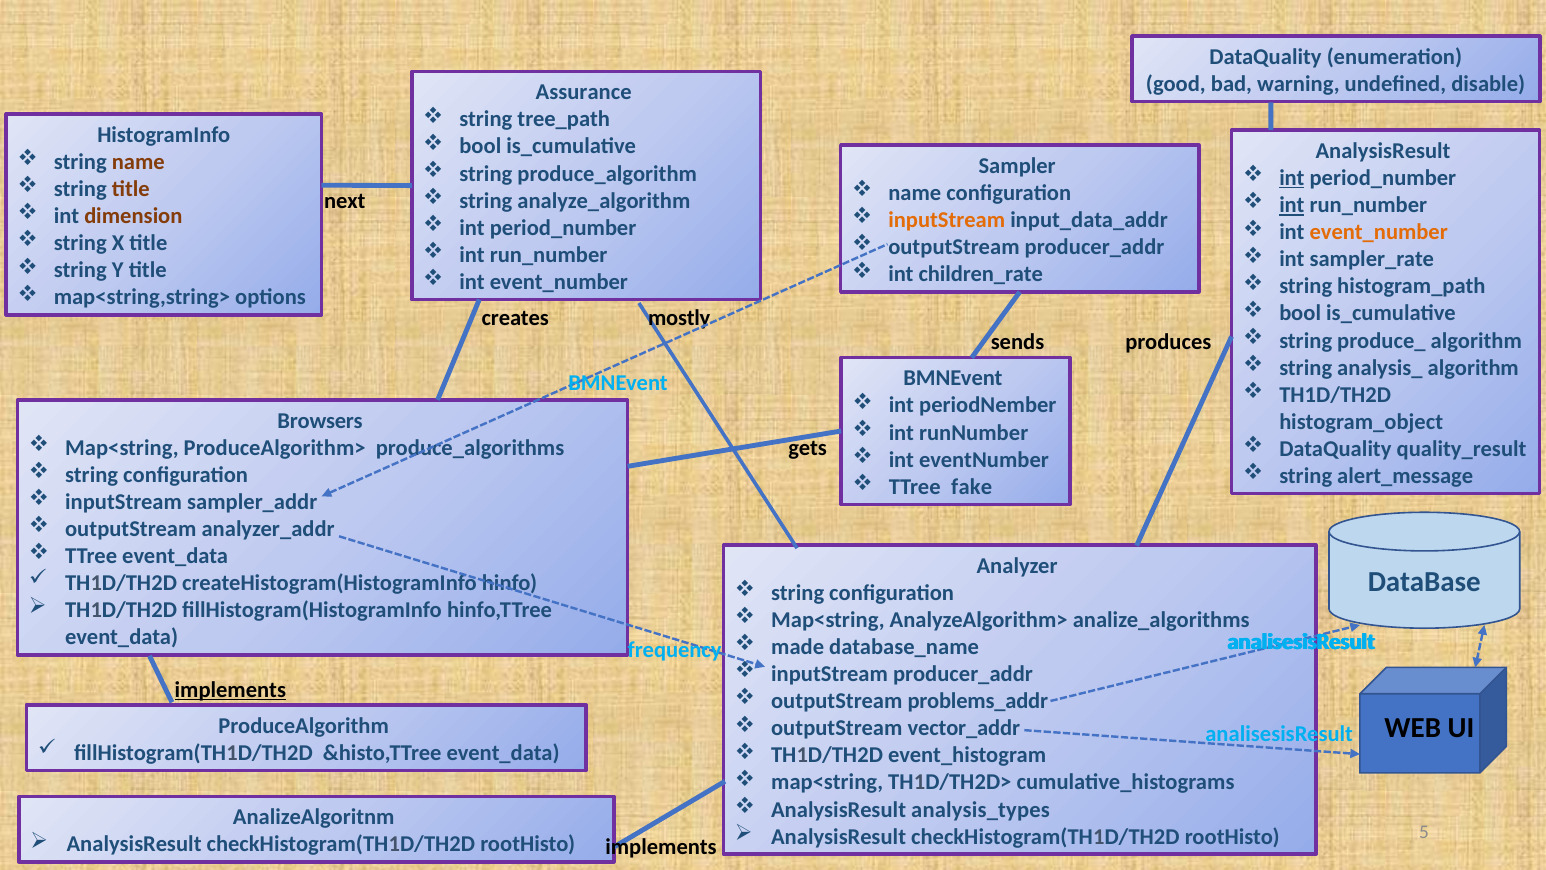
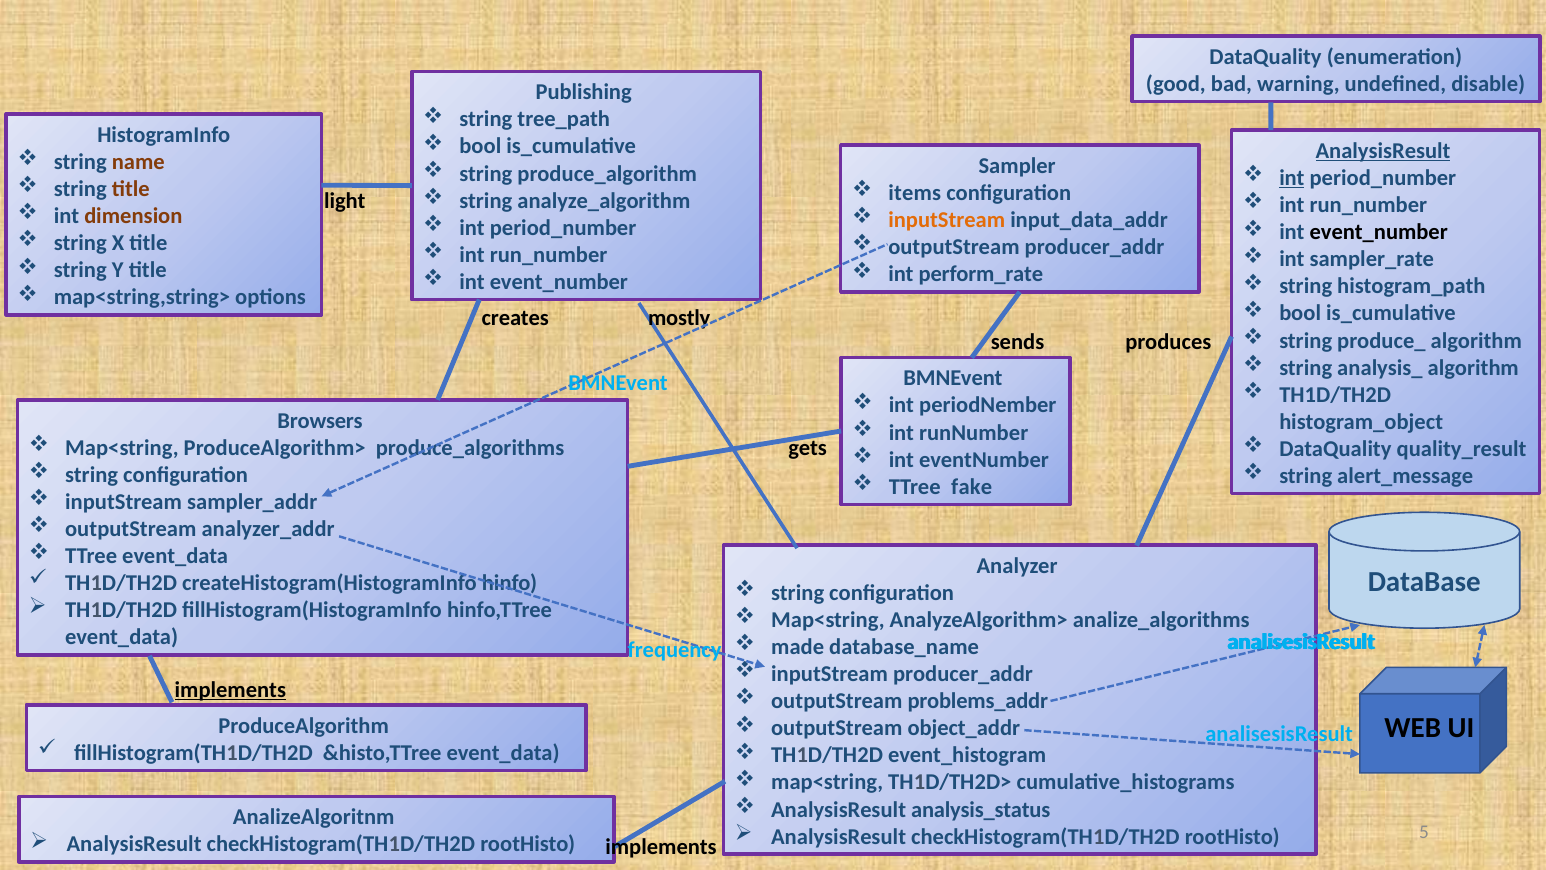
Assurance: Assurance -> Publishing (584, 92)
AnalysisResult underline: none -> present (1383, 151)
name: name -> items (915, 193)
next: next -> light (345, 201)
int underline: present -> none (1292, 205)
event_number colour: orange -> black (1379, 232)
children_rate: children_rate -> perform_rate (981, 274)
vector_addr: vector_addr -> object_addr (964, 728)
analysis_types: analysis_types -> analysis_status (981, 809)
